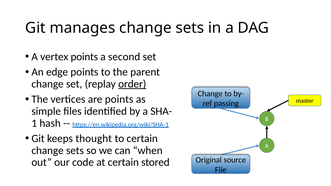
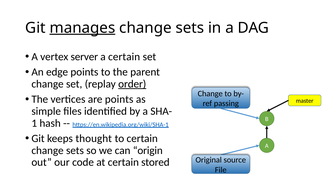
manages underline: none -> present (82, 28)
vertex points: points -> server (84, 57)
a second: second -> certain (124, 57)
when: when -> origin (148, 151)
